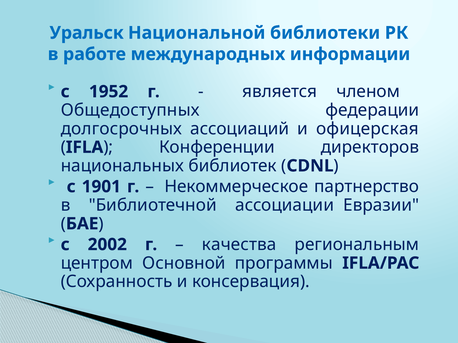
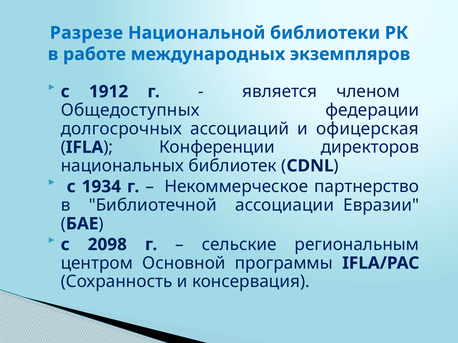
Уральск: Уральск -> Разрезе (86, 33)
информации: информации -> экземпляров (350, 54)
1952: 1952 -> 1912 (109, 92)
1901: 1901 -> 1934 (101, 187)
2002: 2002 -> 2098 (107, 245)
качества: качества -> сельские (239, 245)
